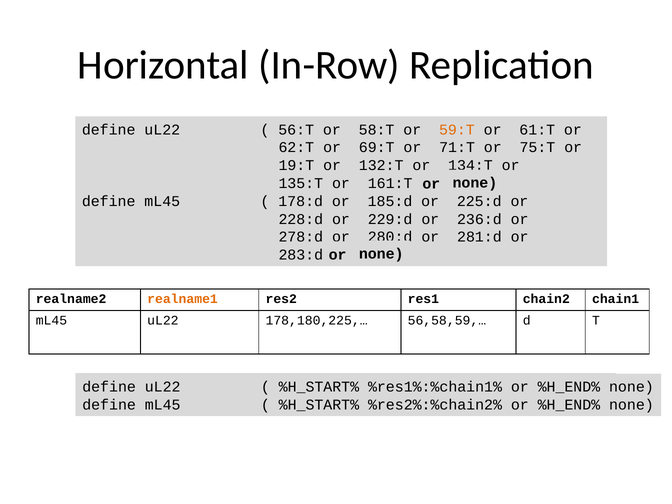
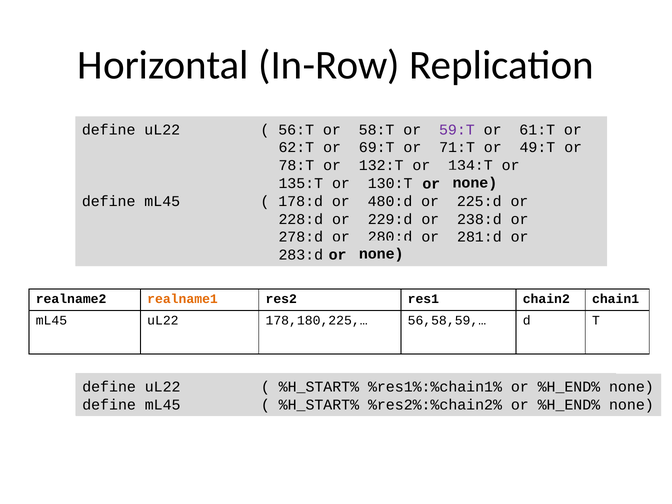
59:T colour: orange -> purple (457, 130)
75:T: 75:T -> 49:T (537, 148)
19:T: 19:T -> 78:T (296, 165)
161:T: 161:T -> 130:T (390, 183)
185:d: 185:d -> 480:d (390, 201)
236:d: 236:d -> 238:d (479, 219)
